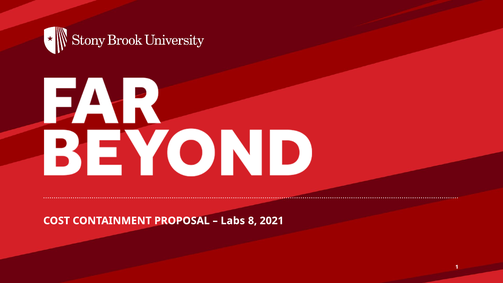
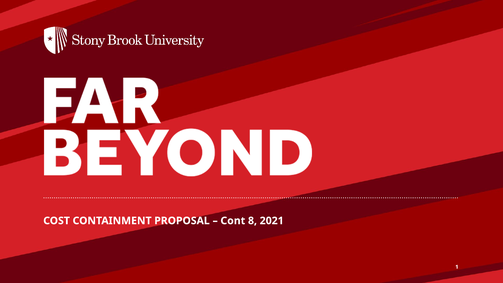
Labs: Labs -> Cont (233, 221)
